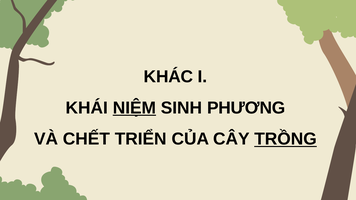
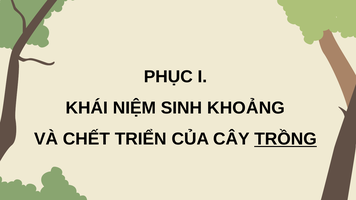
KHÁC: KHÁC -> PHỤC (168, 77)
NIỆM underline: present -> none (134, 108)
PHƯƠNG: PHƯƠNG -> KHOẢNG (246, 108)
